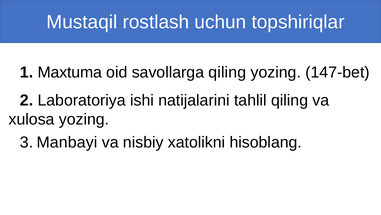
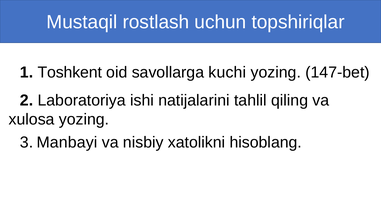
Maxtuma: Maxtuma -> Toshkent (70, 72)
savollarga qiling: qiling -> kuchi (227, 72)
